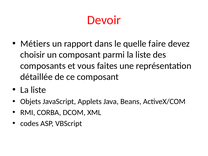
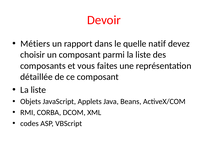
faire: faire -> natif (157, 44)
